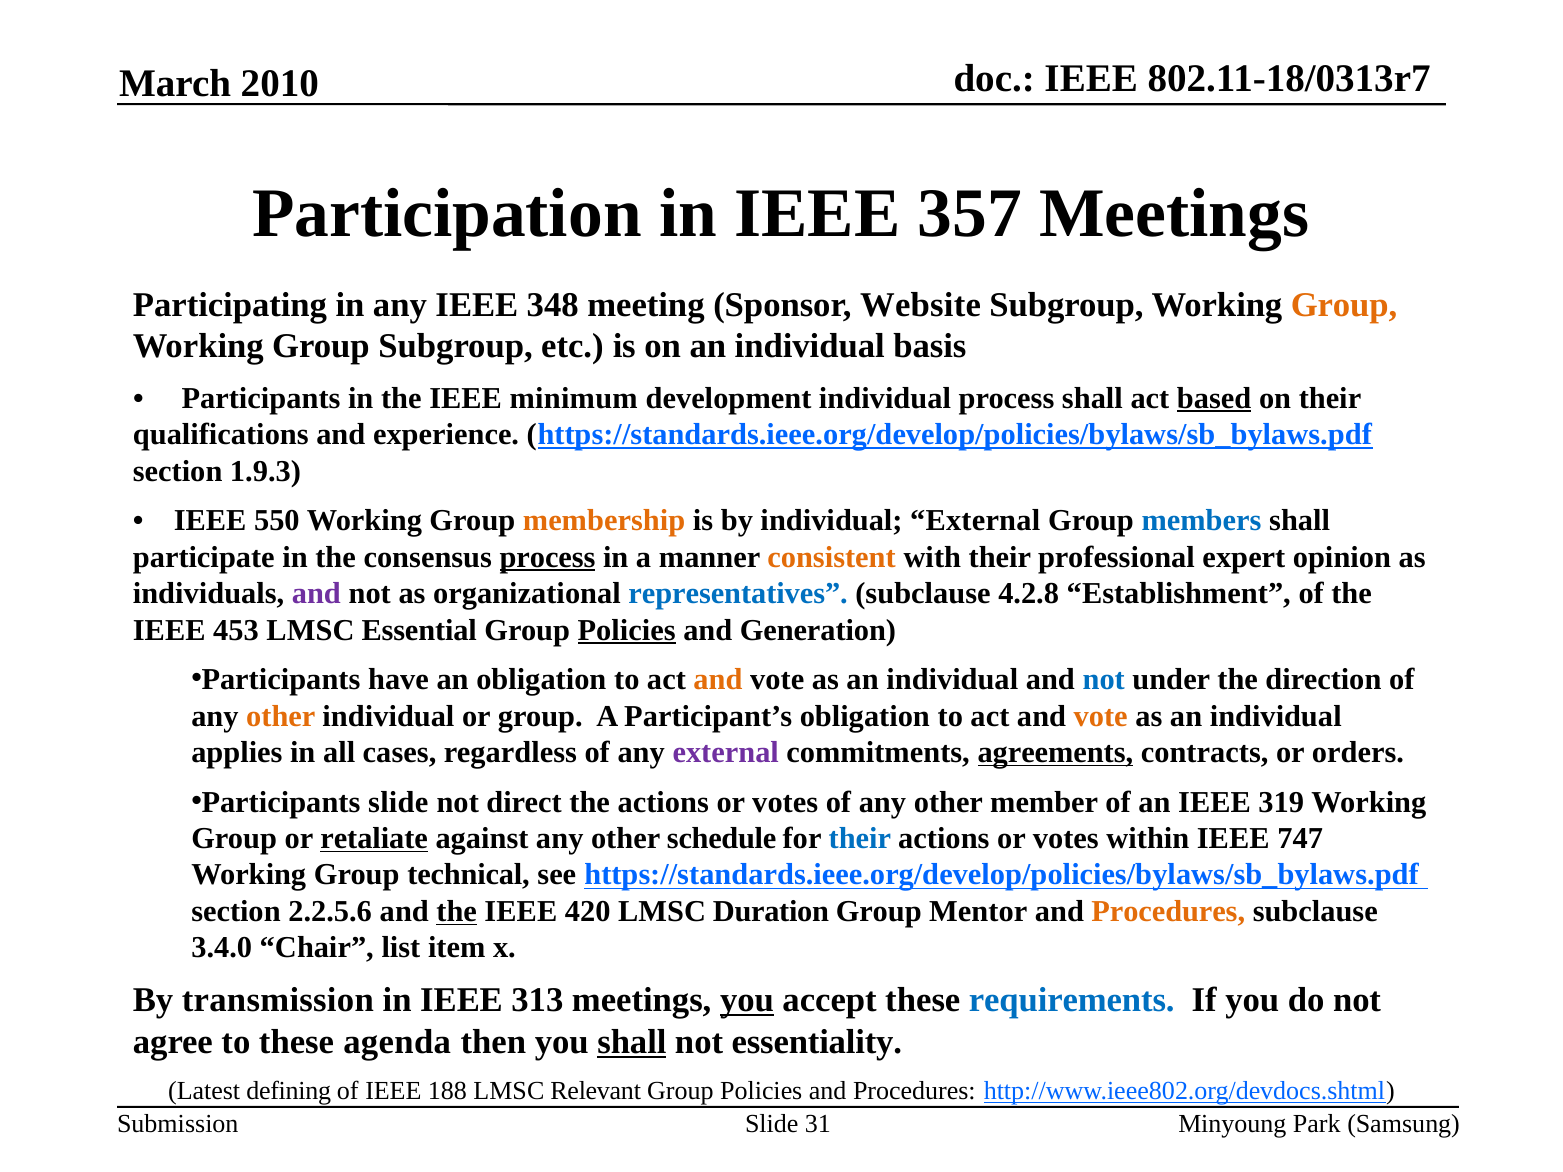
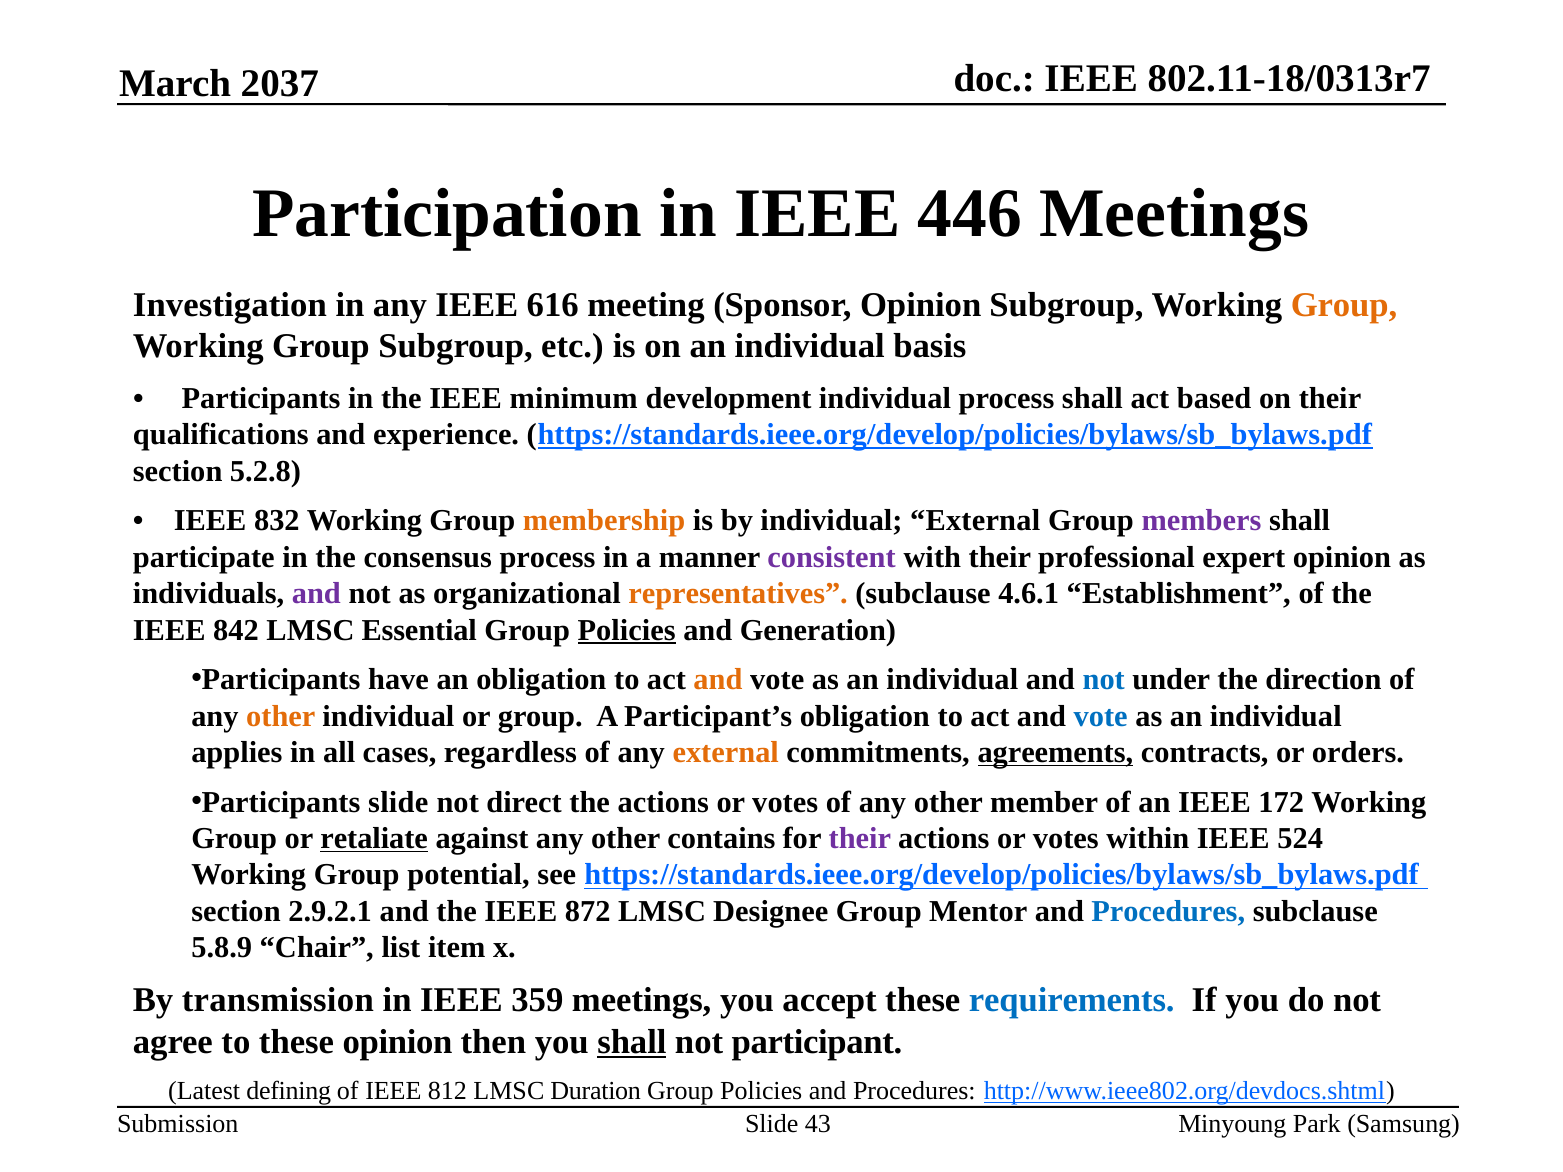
2010: 2010 -> 2037 (280, 83)
357: 357 -> 446 (970, 213)
Participating: Participating -> Investigation (230, 305)
348: 348 -> 616 (553, 305)
Sponsor Website: Website -> Opinion (921, 305)
based underline: present -> none (1214, 398)
1.9.3: 1.9.3 -> 5.2.8 (265, 471)
550: 550 -> 832 (277, 521)
members colour: blue -> purple (1201, 521)
process underline: present -> none (548, 557)
consistent colour: orange -> purple (832, 557)
representatives colour: blue -> orange (738, 594)
4.2.8: 4.2.8 -> 4.6.1 (1029, 594)
453: 453 -> 842 (236, 630)
vote colour: orange -> blue (1101, 716)
external colour: purple -> orange (726, 753)
319: 319 -> 172 (1281, 802)
schedule: schedule -> contains (721, 839)
their colour: blue -> purple (860, 839)
747: 747 -> 524 (1300, 839)
technical: technical -> potential (469, 875)
2.2.5.6: 2.2.5.6 -> 2.9.2.1 (330, 912)
the underline: present -> none (457, 912)
420: 420 -> 872 (588, 912)
Duration: Duration -> Designee (771, 912)
Procedures colour: orange -> blue (1168, 912)
3.4.0: 3.4.0 -> 5.8.9 (222, 948)
313: 313 -> 359 (537, 1001)
you underline: present -> none (747, 1001)
these agenda: agenda -> opinion (398, 1042)
essentiality: essentiality -> participant (817, 1042)
188: 188 -> 812 (447, 1091)
Relevant: Relevant -> Duration (596, 1091)
31: 31 -> 43 (818, 1124)
